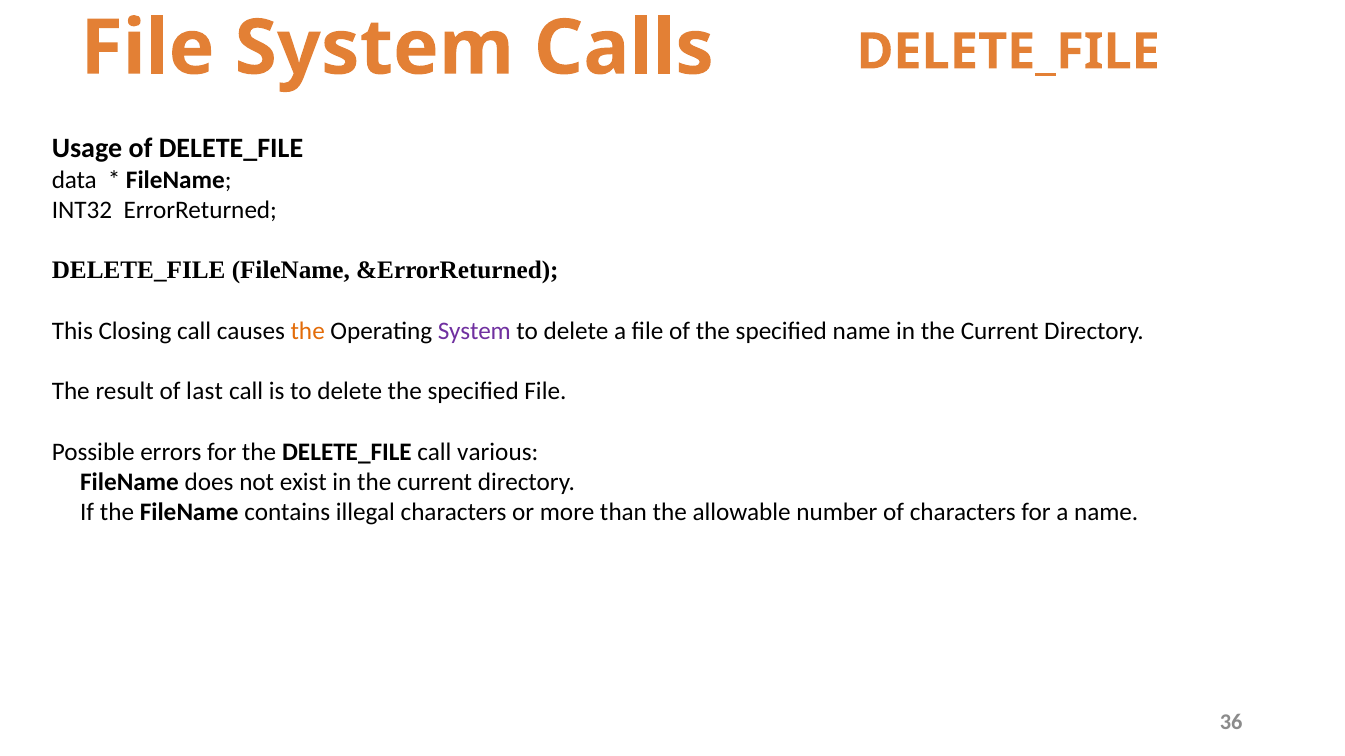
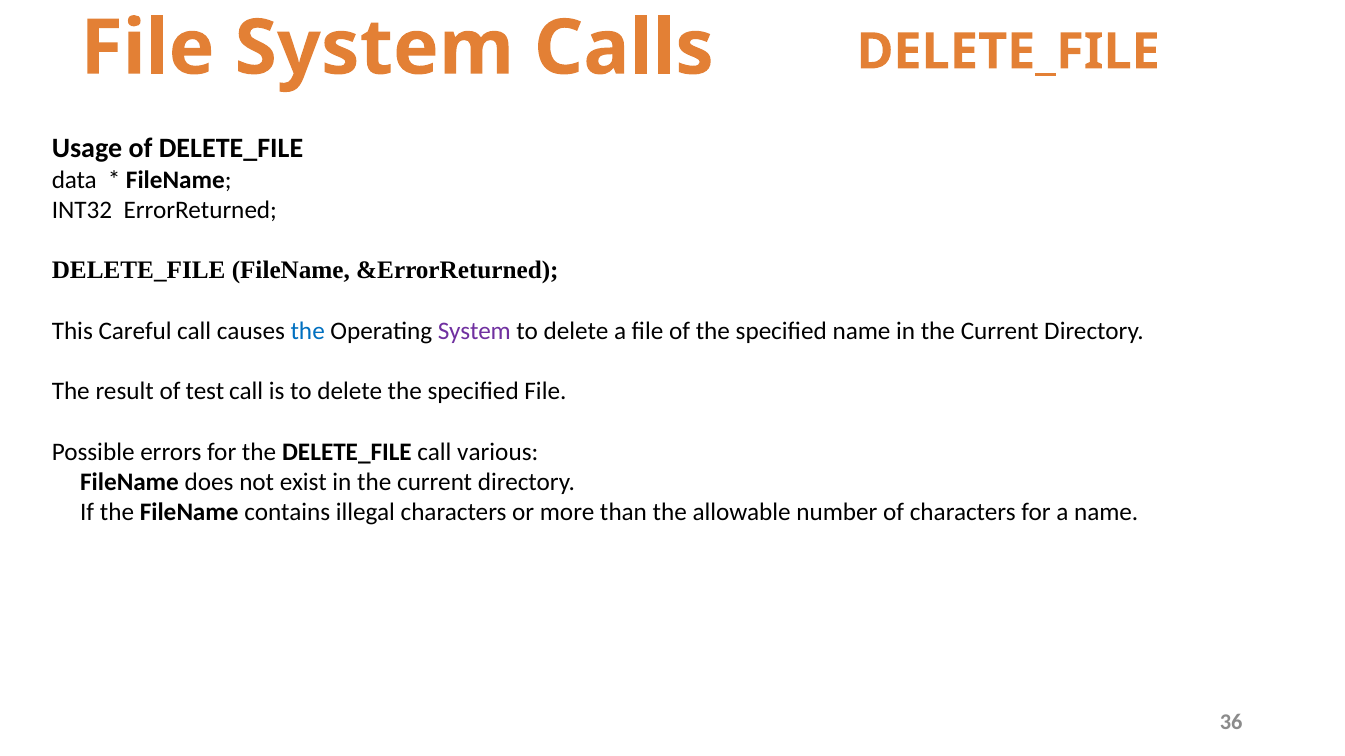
Closing: Closing -> Careful (135, 331)
the colour: orange -> blue (308, 331)
last: last -> test (205, 392)
